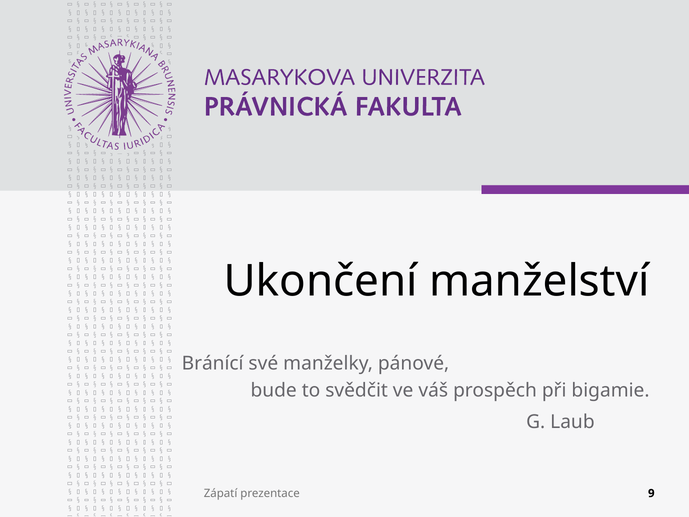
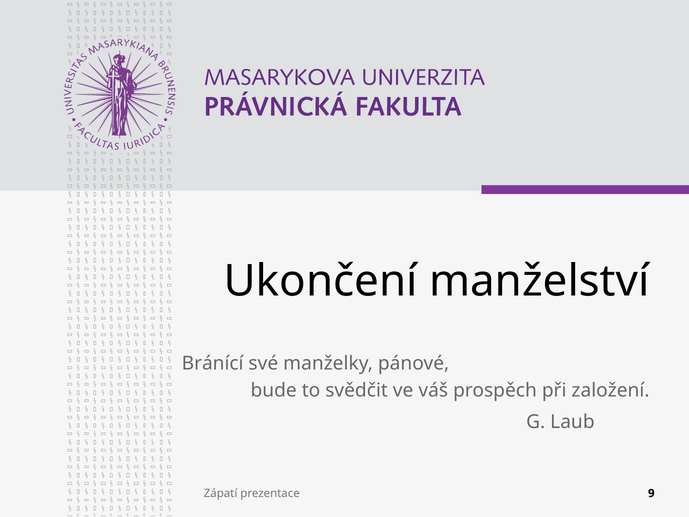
bigamie: bigamie -> založení (611, 390)
